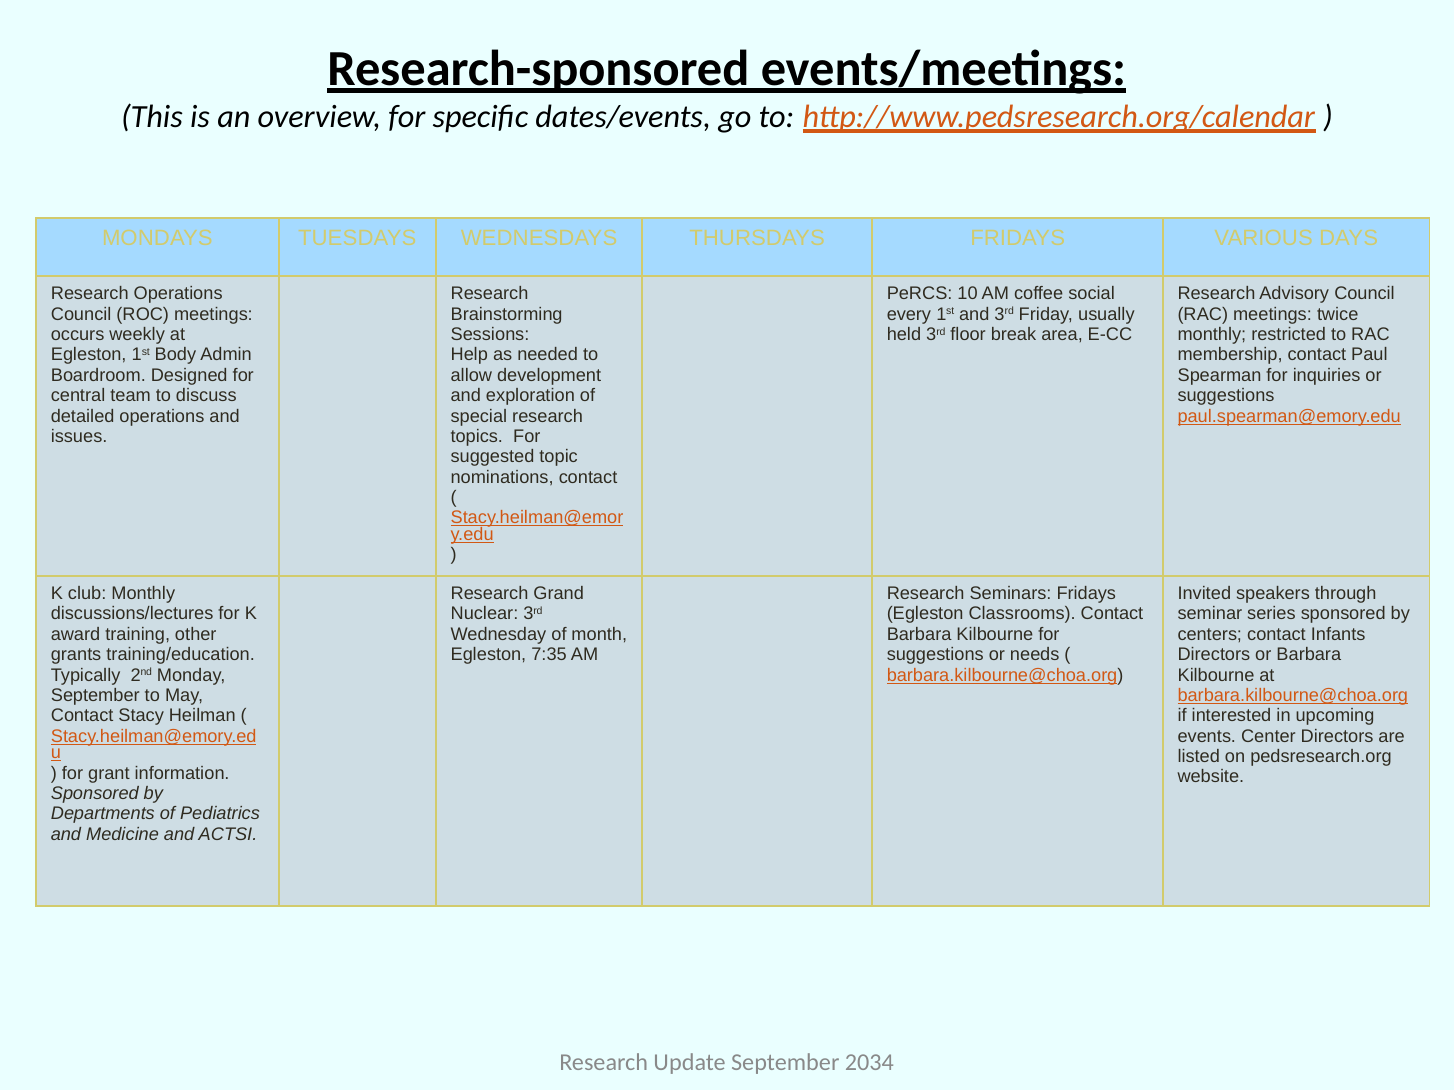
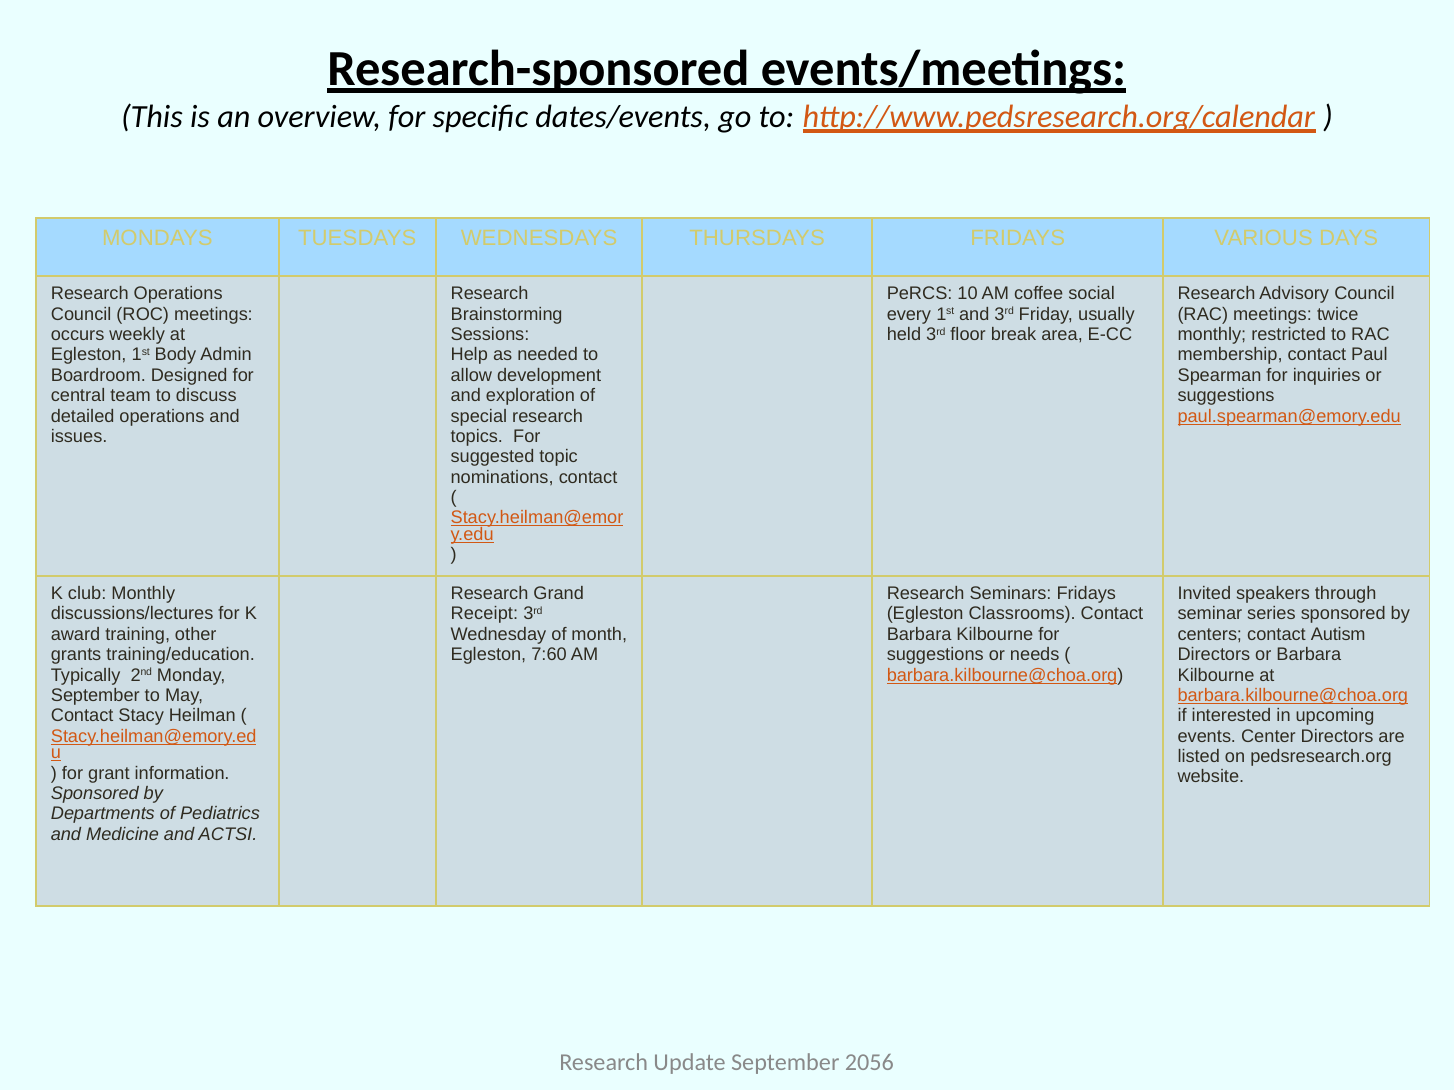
Nuclear: Nuclear -> Receipt (484, 614)
Infants: Infants -> Autism (1338, 635)
7:35: 7:35 -> 7:60 (549, 655)
2034: 2034 -> 2056 (869, 1063)
